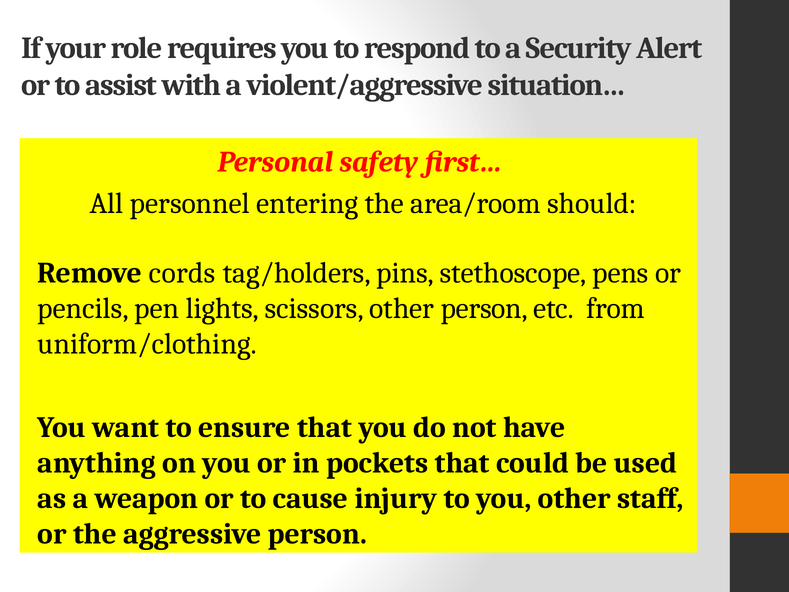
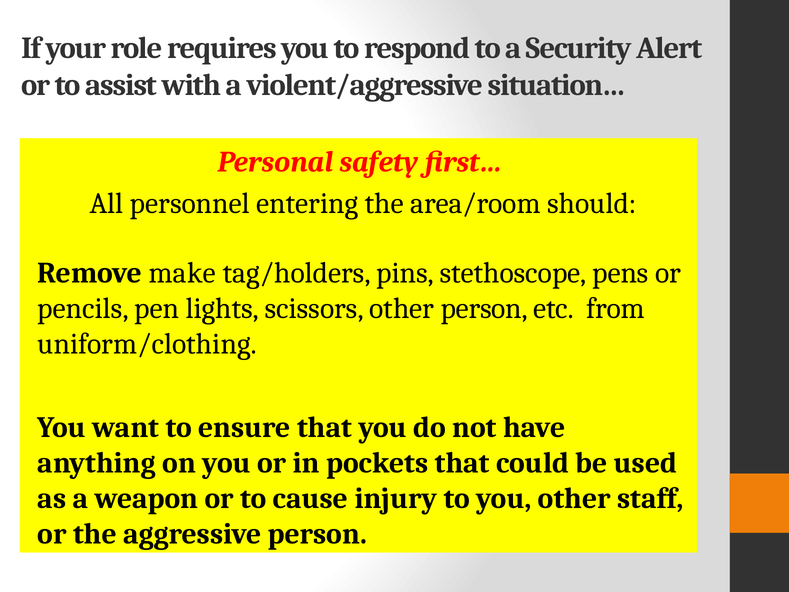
cords: cords -> make (182, 273)
